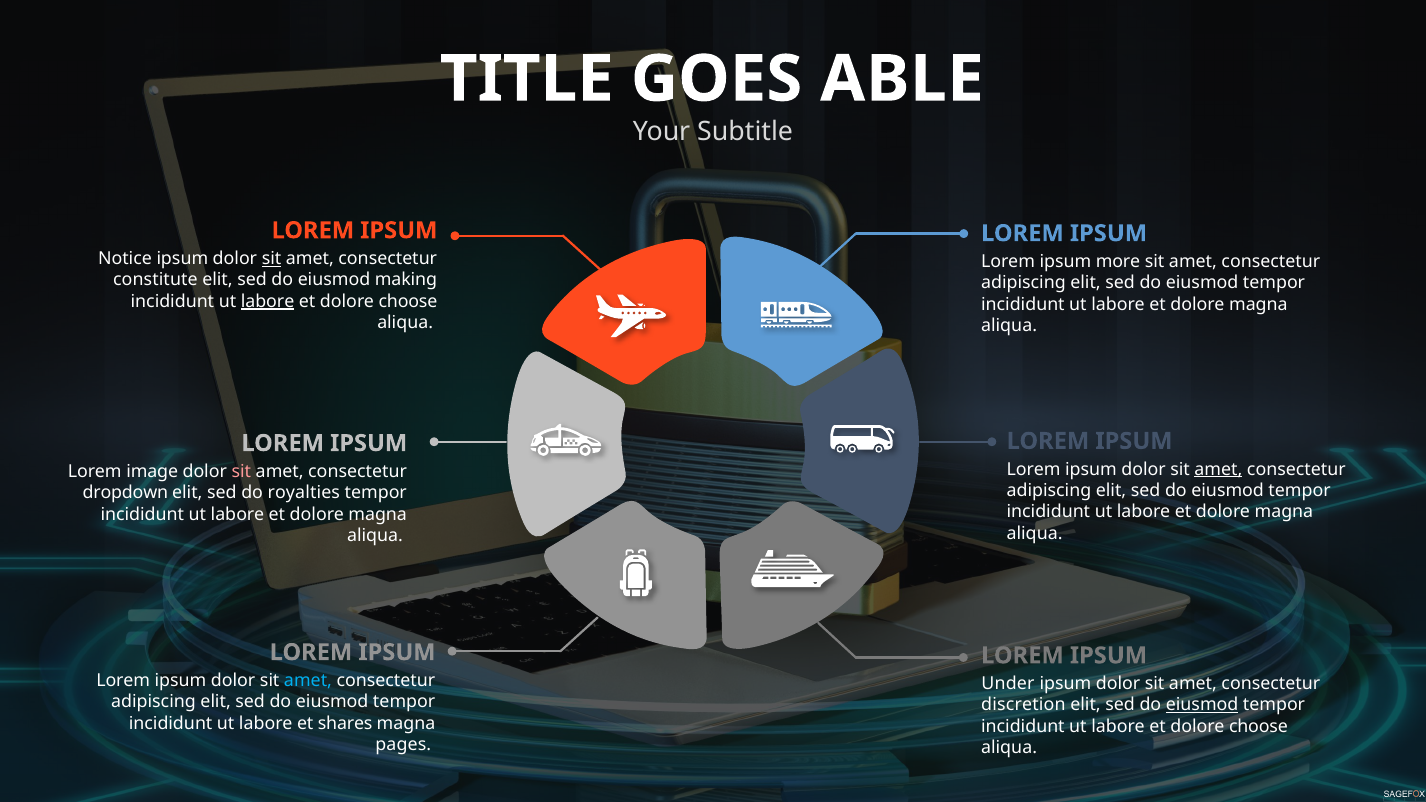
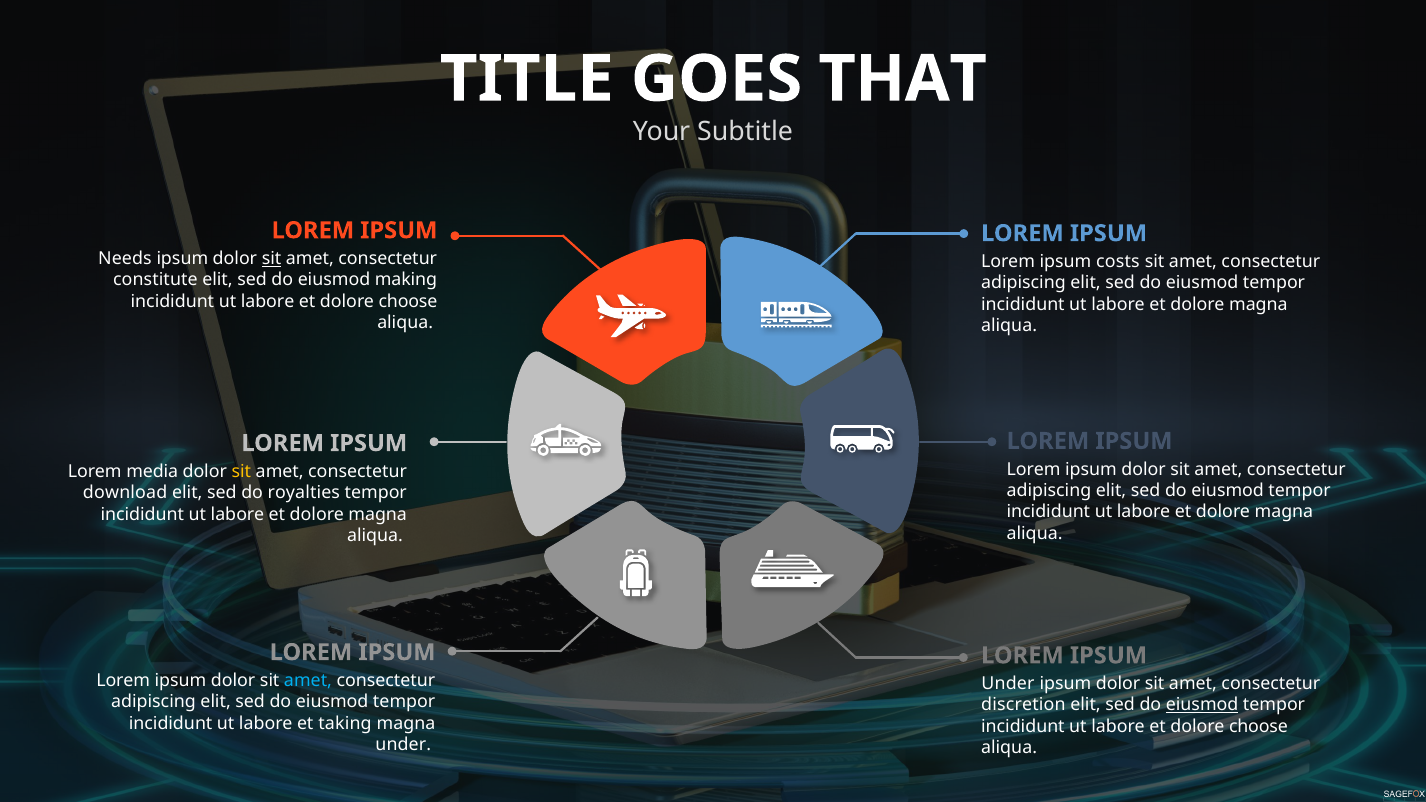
ABLE: ABLE -> THAT (903, 79)
Notice: Notice -> Needs (125, 259)
more: more -> costs (1118, 262)
labore underline: present -> none (268, 301)
amet underline: present -> none (1218, 469)
image: image -> media (152, 471)
sit colour: pink -> yellow (241, 471)
dropdown: dropdown -> download (125, 493)
shares: shares -> taking (345, 723)
pages: pages -> under (403, 745)
